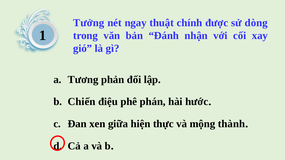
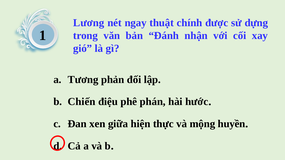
Tưởng: Tưởng -> Lương (89, 23)
dòng: dòng -> dựng (256, 23)
thành: thành -> huyền (232, 124)
